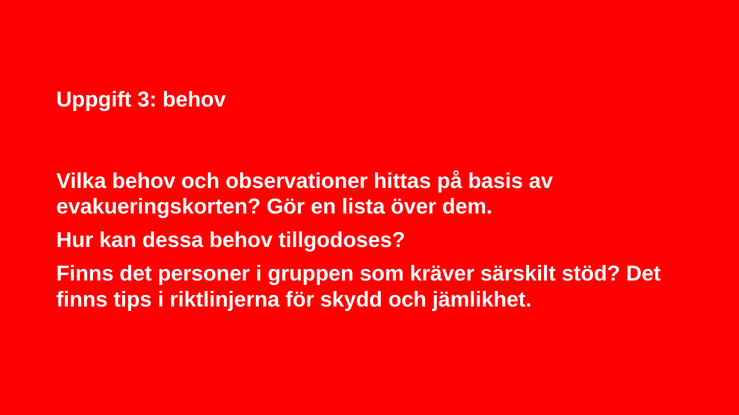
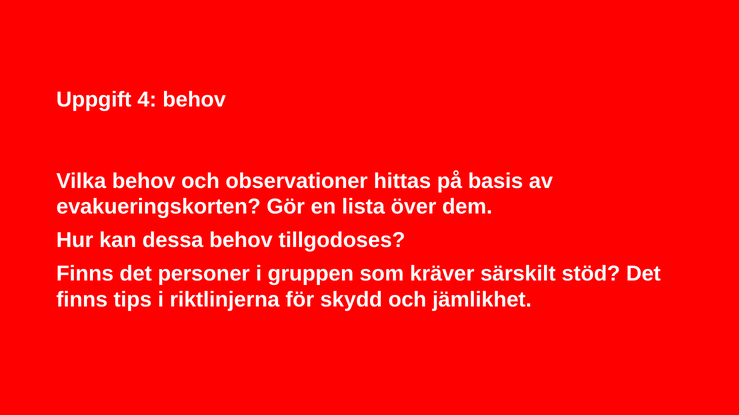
3: 3 -> 4 (147, 100)
